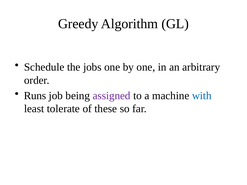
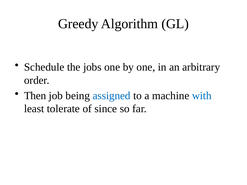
Runs: Runs -> Then (35, 96)
assigned colour: purple -> blue (112, 96)
these: these -> since (106, 109)
